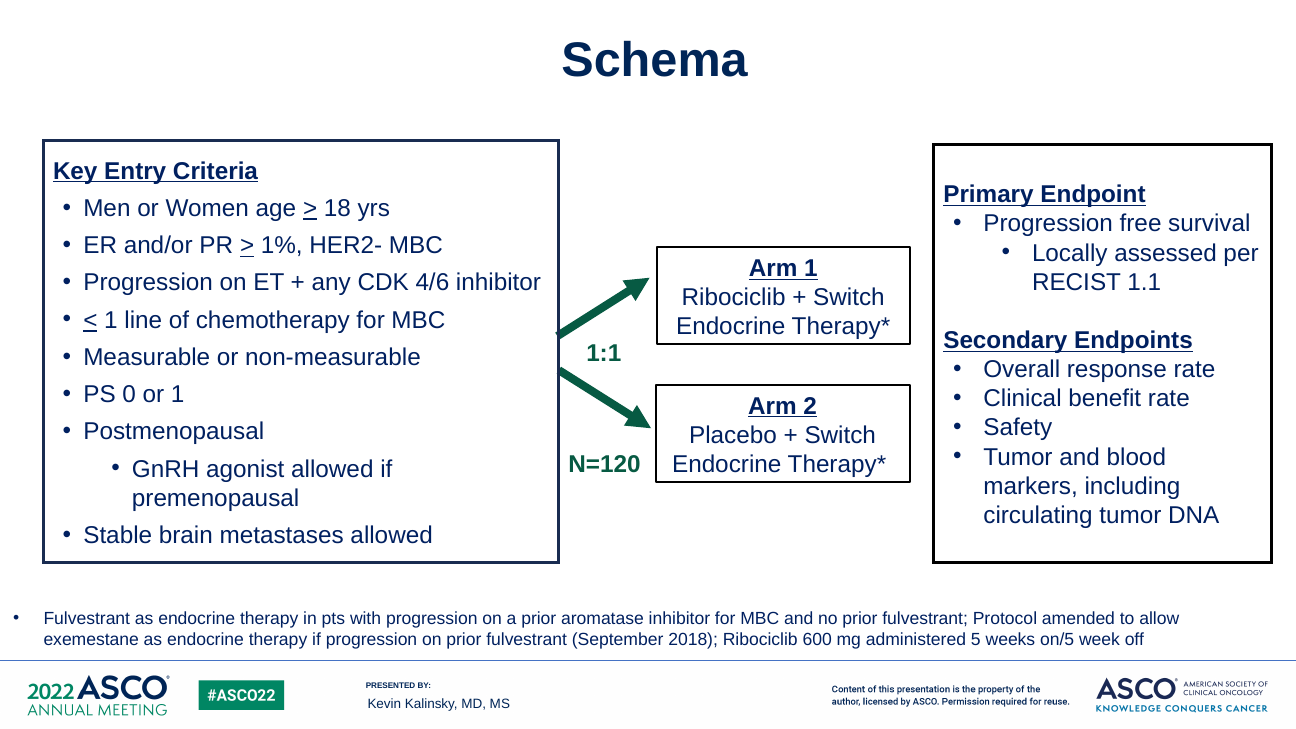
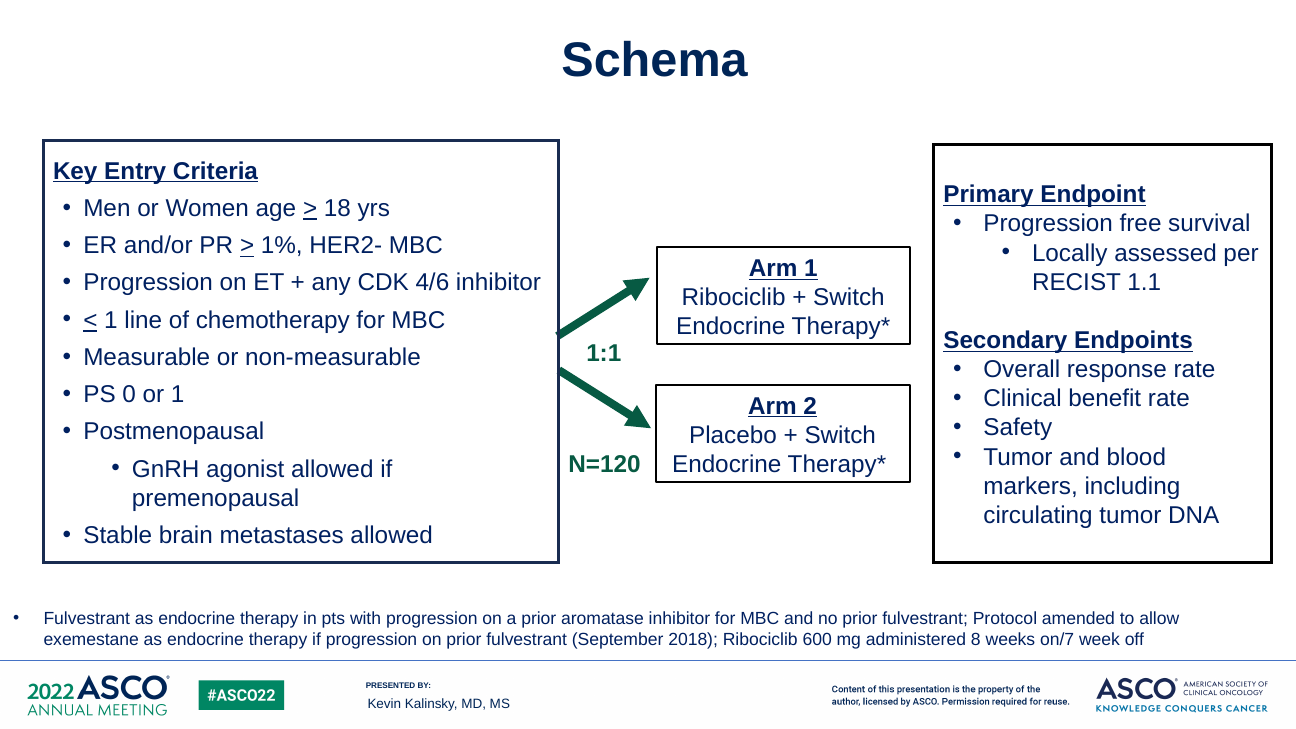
5: 5 -> 8 (976, 640)
on/5: on/5 -> on/7 (1057, 640)
